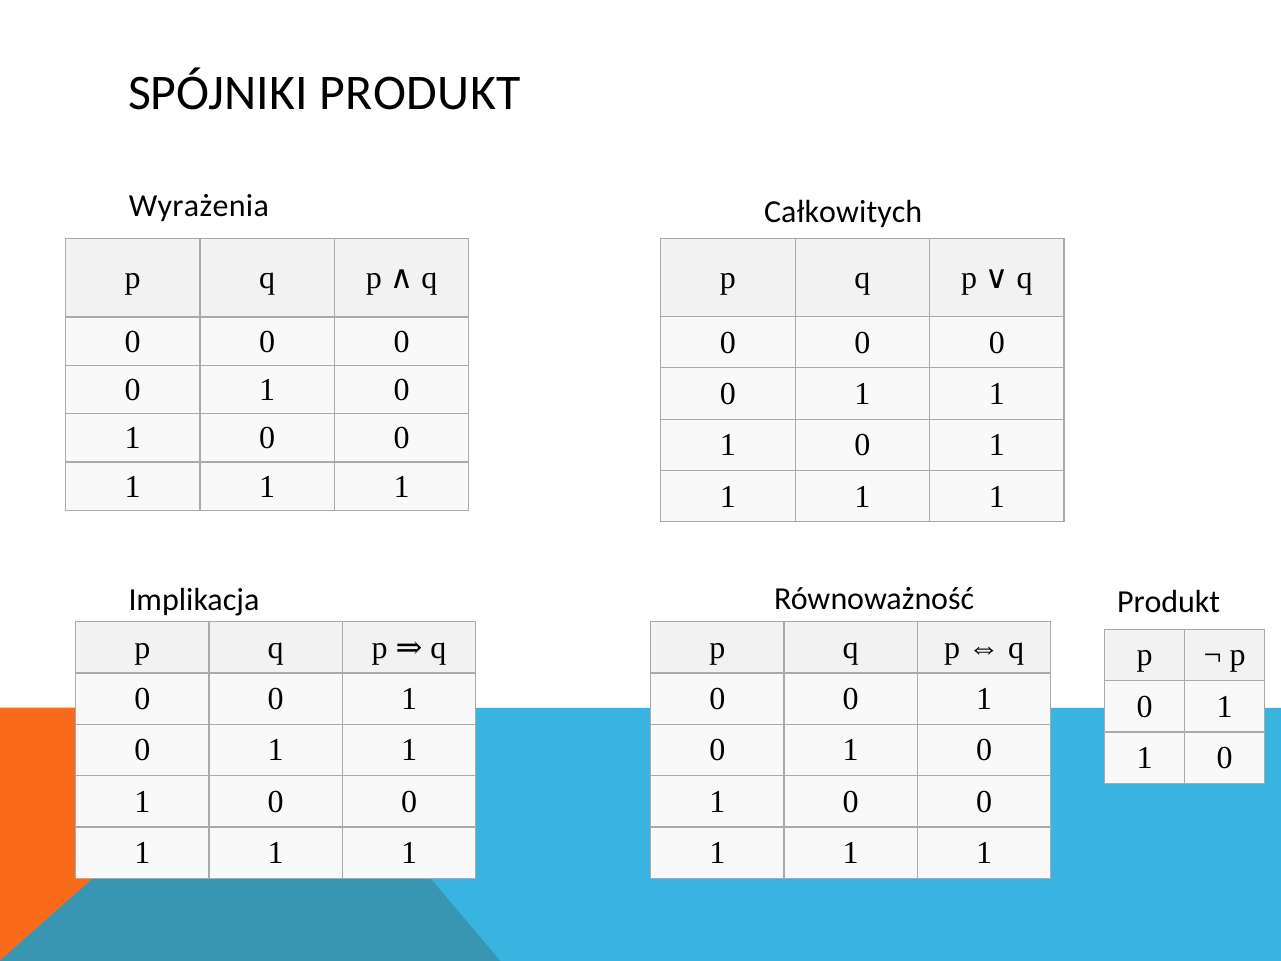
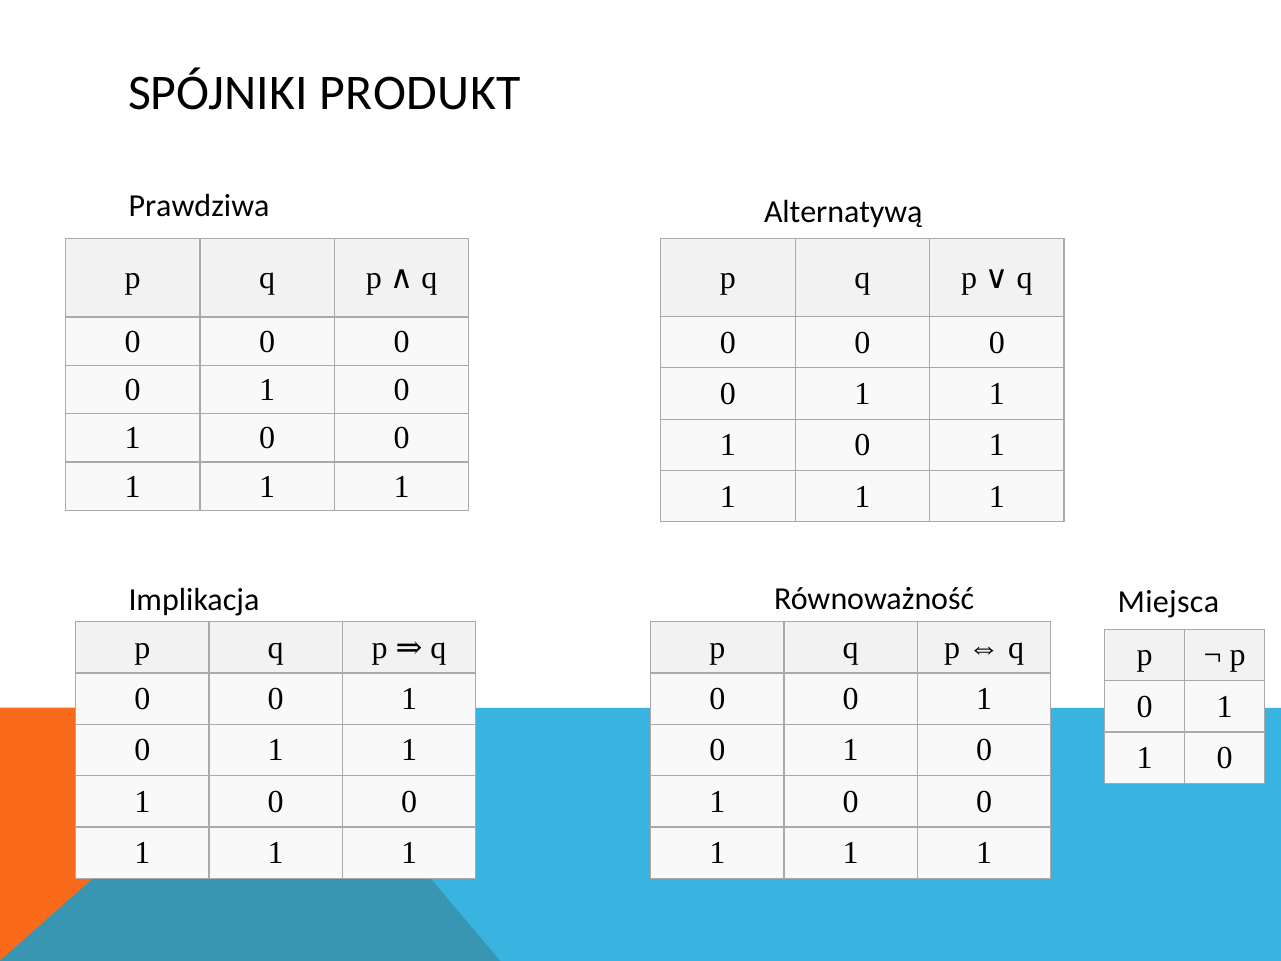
Wyrażenia: Wyrażenia -> Prawdziwa (199, 205)
Całkowitych: Całkowitych -> Alternatywą (843, 212)
Równoważność Produkt: Produkt -> Miejsca (1168, 602)
